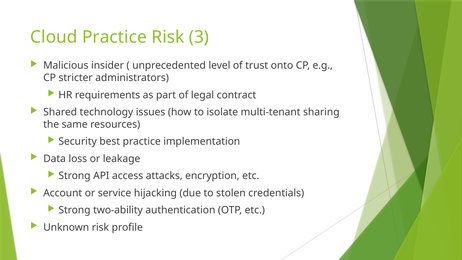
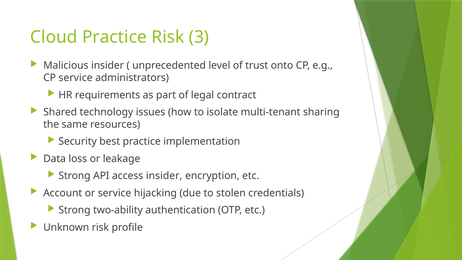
CP stricter: stricter -> service (76, 78)
access attacks: attacks -> insider (164, 176)
